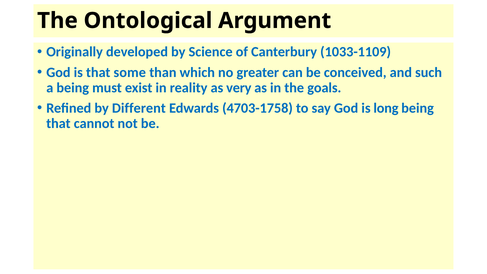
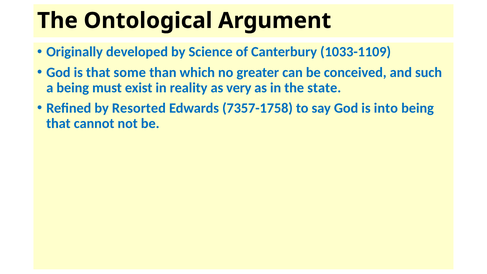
goals: goals -> state (324, 88)
Different: Different -> Resorted (139, 108)
4703-1758: 4703-1758 -> 7357-1758 (257, 108)
long: long -> into (386, 108)
